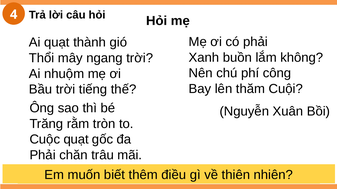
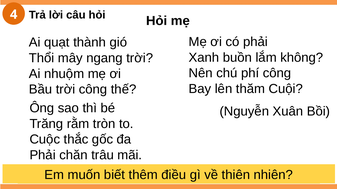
trời tiếng: tiếng -> công (93, 90)
Cuộc quạt: quạt -> thắc (76, 140)
